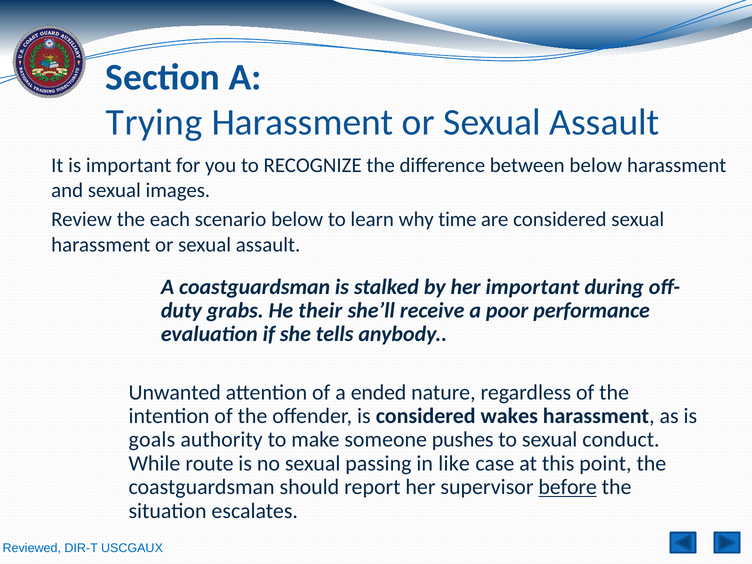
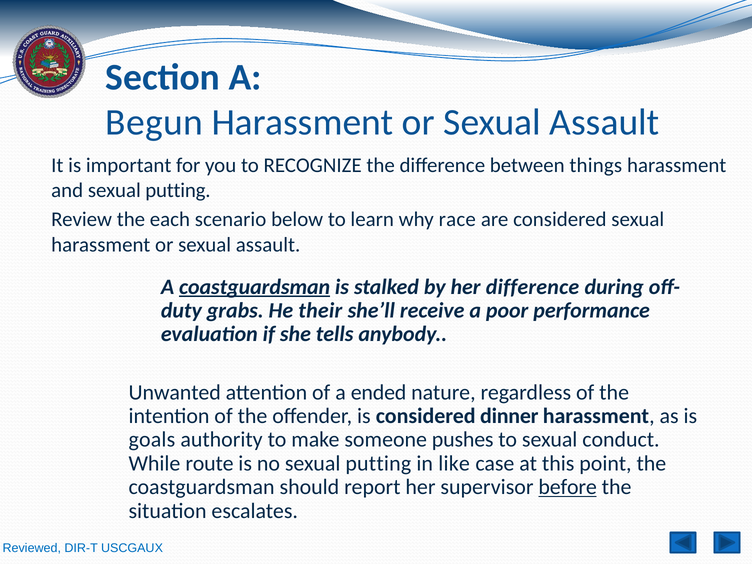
Trying: Trying -> Begun (154, 122)
between below: below -> things (596, 165)
and sexual images: images -> putting (178, 190)
time: time -> race (457, 220)
coastguardsman underline: none -> present (255, 287)
her important: important -> difference (532, 287)
wakes: wakes -> dinner (509, 416)
no sexual passing: passing -> putting (378, 463)
